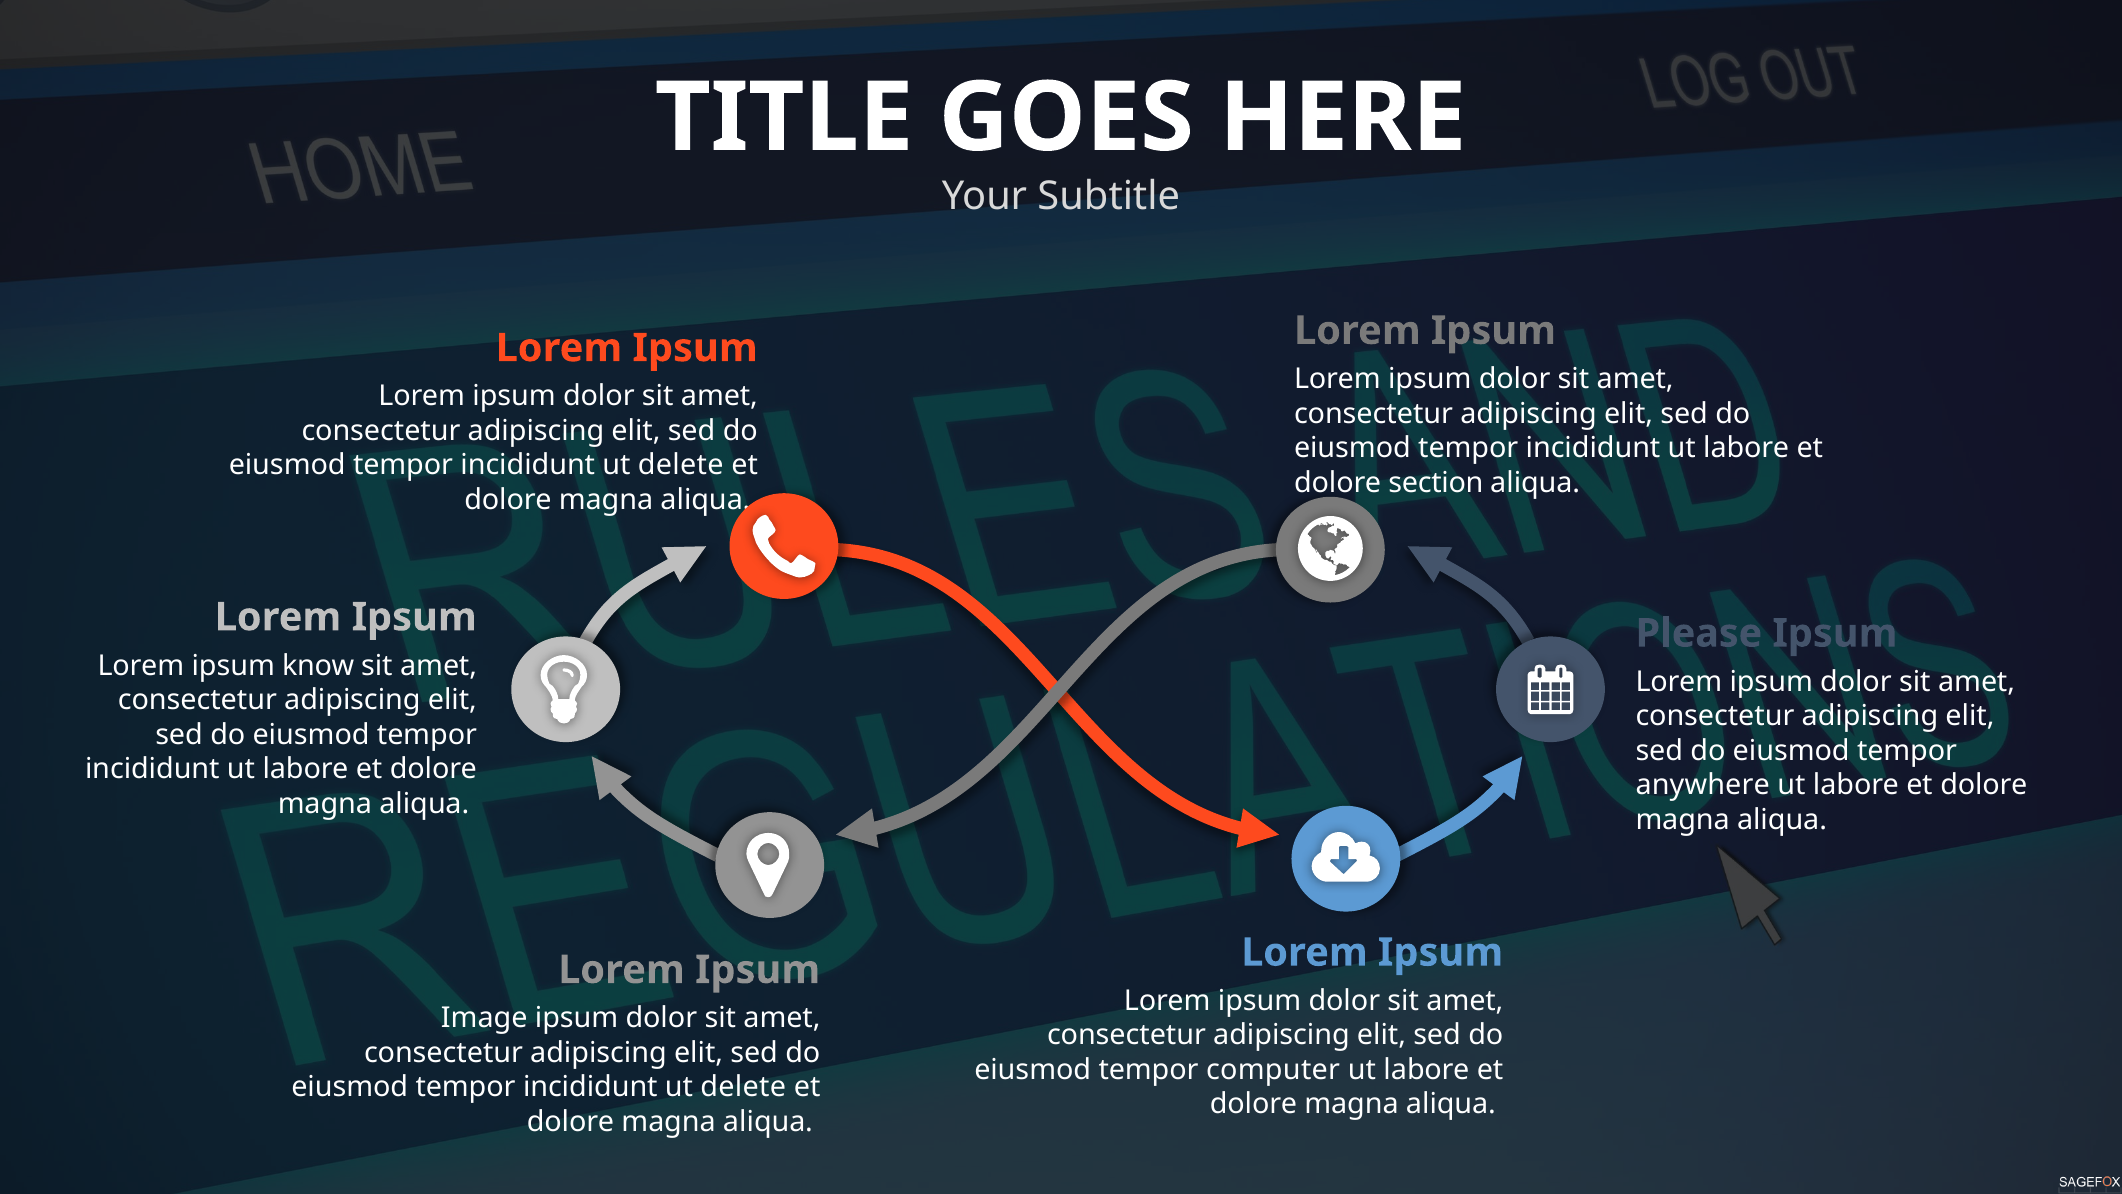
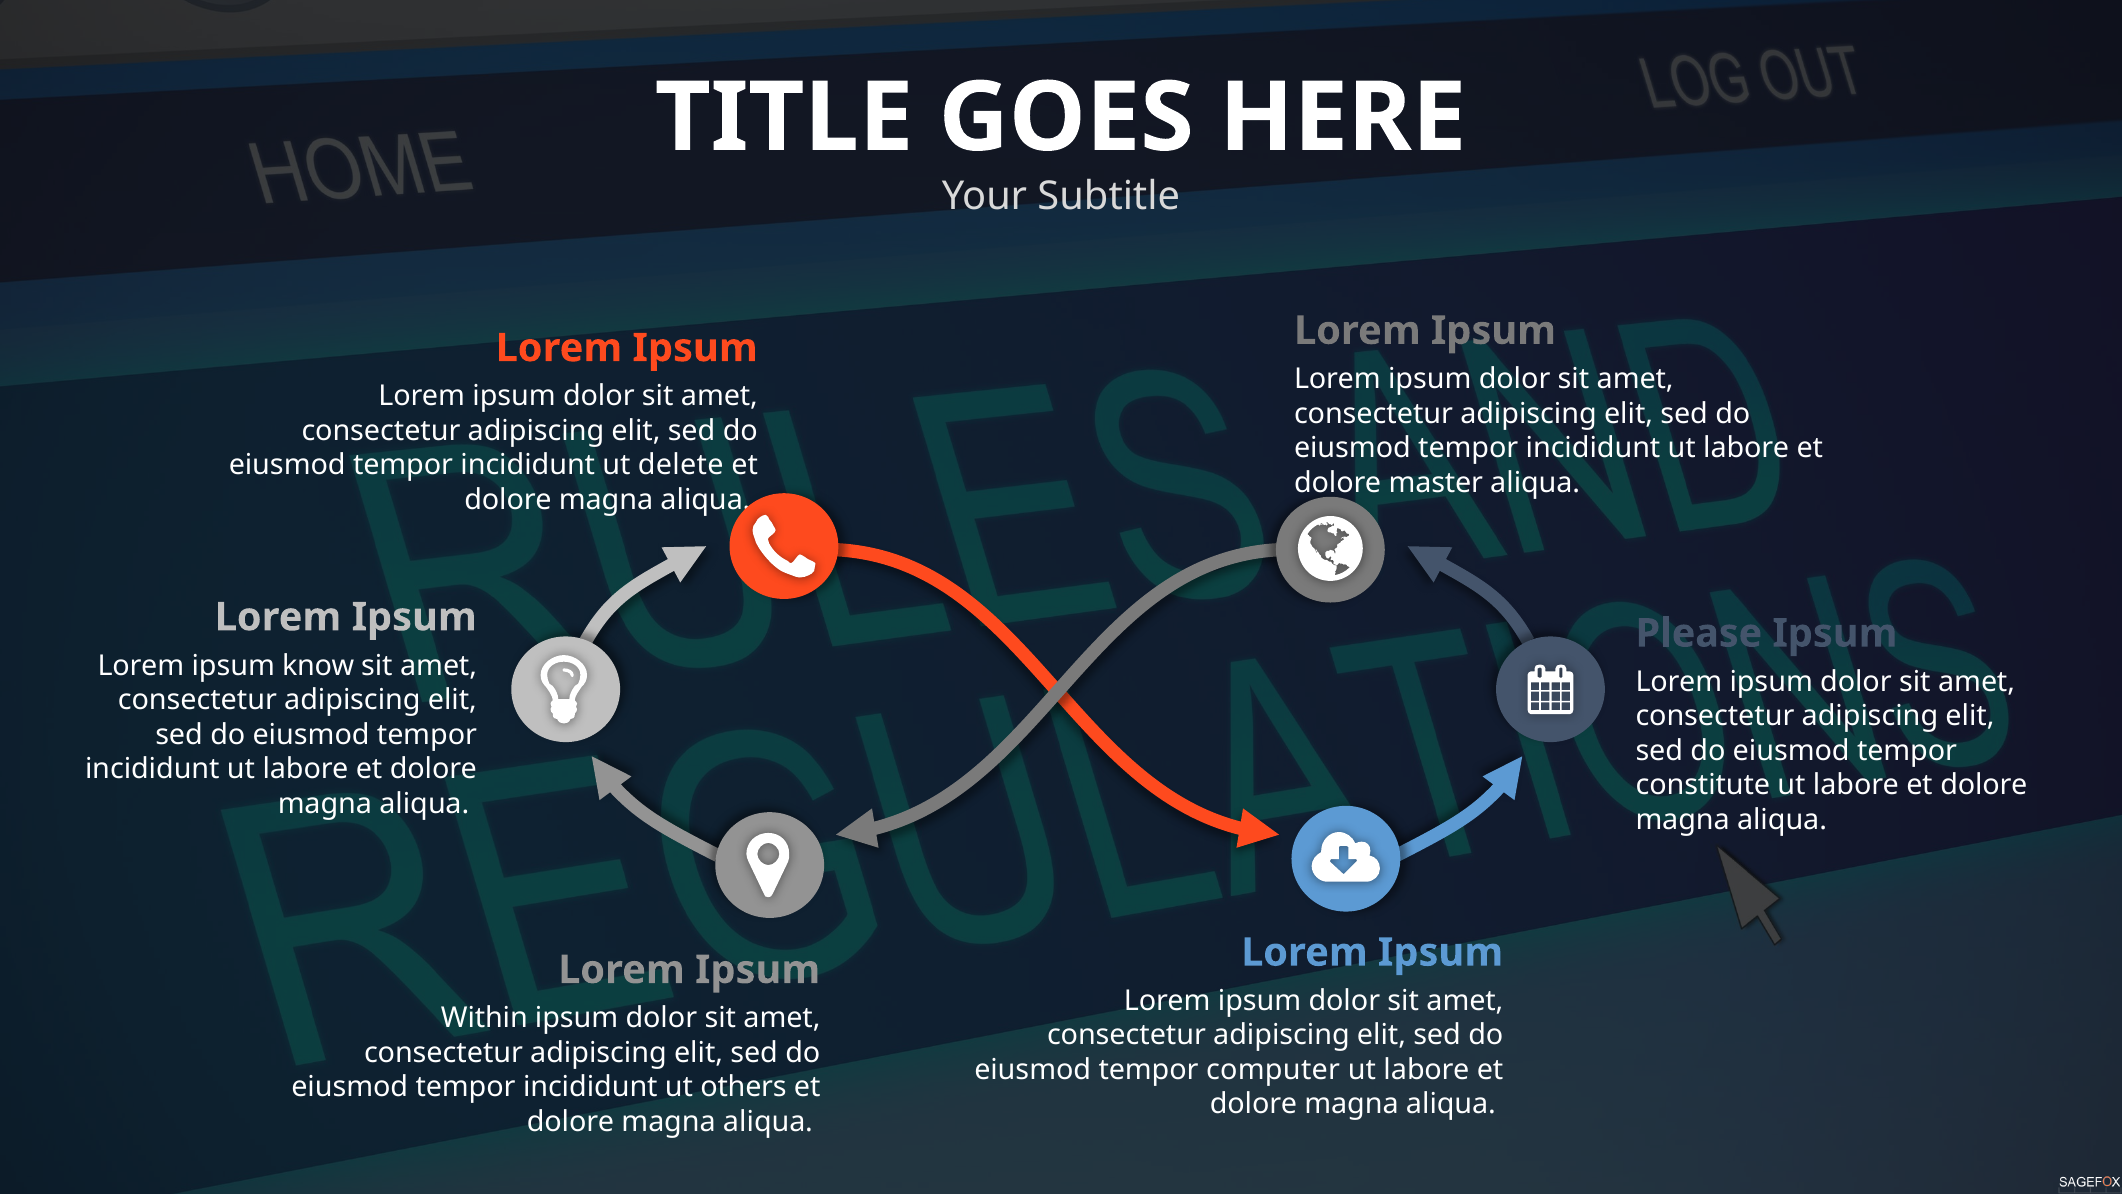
section: section -> master (1436, 483)
anywhere: anywhere -> constitute (1703, 785)
Image: Image -> Within (484, 1018)
delete: delete -> others (744, 1087)
